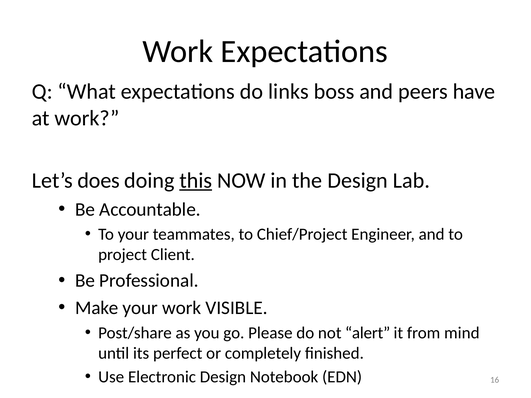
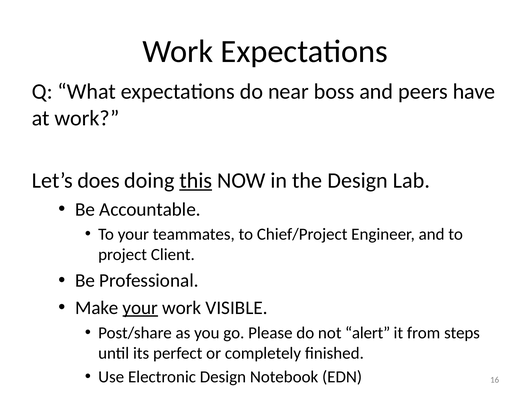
links: links -> near (288, 92)
your underline: none -> present (140, 308)
mind: mind -> steps (462, 333)
